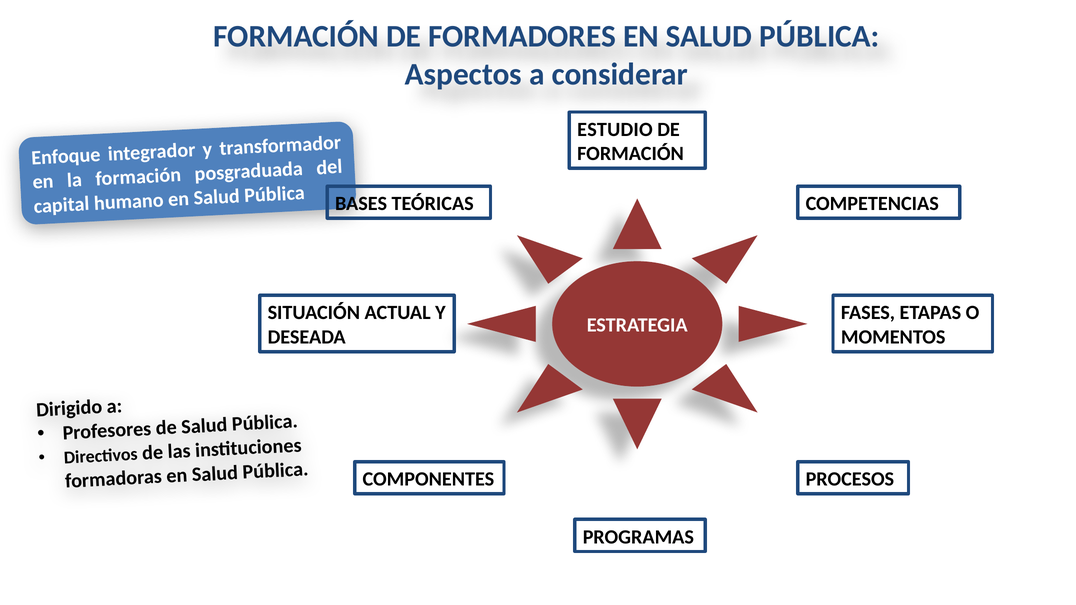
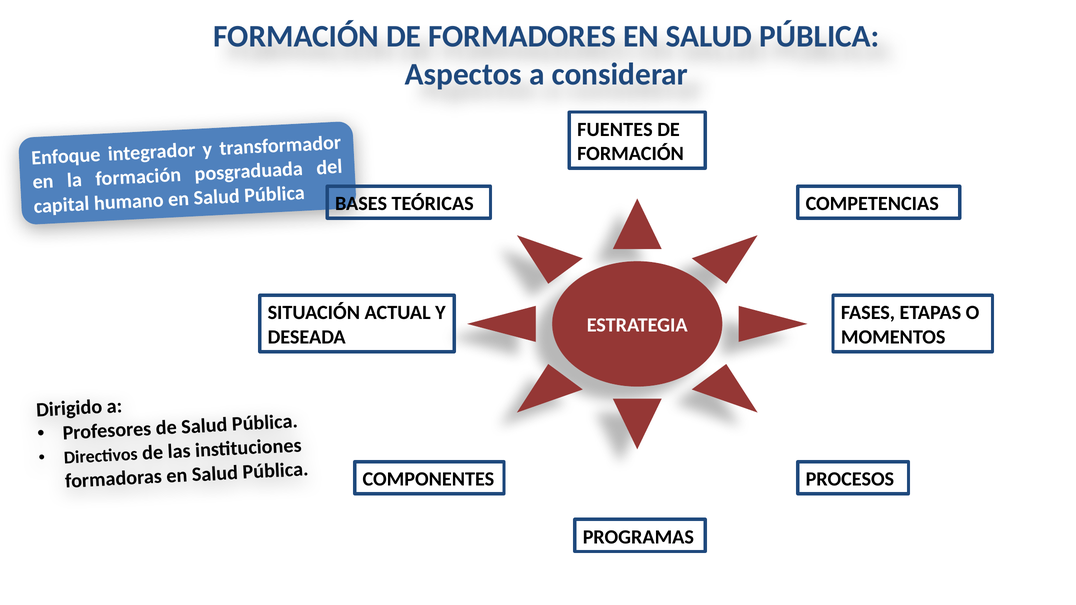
ESTUDIO: ESTUDIO -> FUENTES (615, 130)
